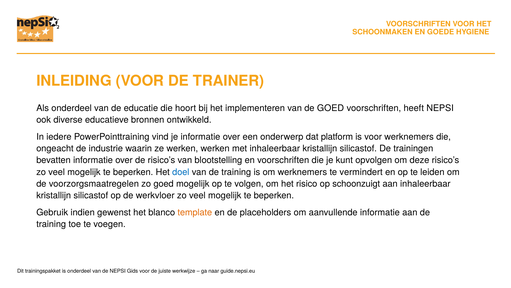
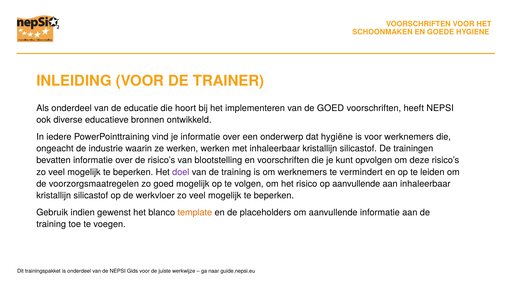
platform: platform -> hygiëne (337, 137)
doel colour: blue -> purple (181, 172)
op schoonzuigt: schoonzuigt -> aanvullende (356, 183)
